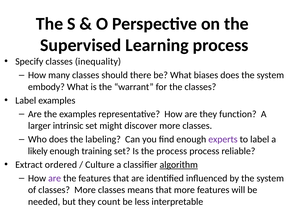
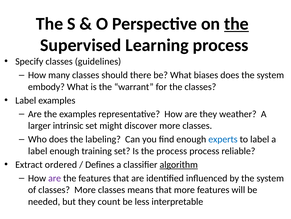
the underline: none -> present (236, 24)
inequality: inequality -> guidelines (98, 61)
function: function -> weather (238, 114)
experts colour: purple -> blue (223, 139)
likely: likely -> label (38, 151)
Culture: Culture -> Defines (100, 164)
